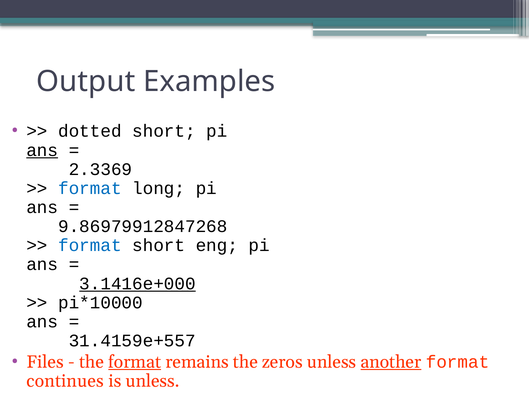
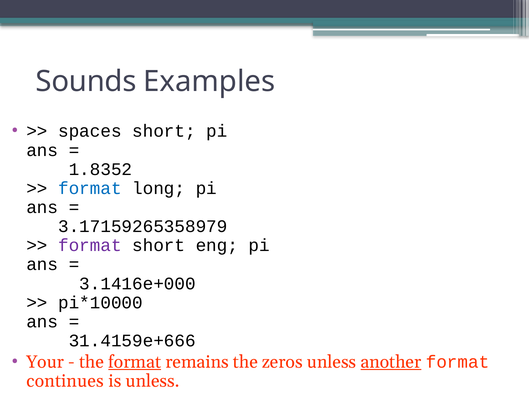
Output: Output -> Sounds (86, 81)
dotted: dotted -> spaces (90, 131)
ans underline: present -> none (42, 150)
2.3369: 2.3369 -> 1.8352 (100, 169)
9.86979912847268: 9.86979912847268 -> 3.17159265358979 (143, 226)
format colour: blue -> purple (90, 245)
3.1416e+000 underline: present -> none (137, 283)
31.4159e+557: 31.4159e+557 -> 31.4159e+666 (132, 340)
Files: Files -> Your (45, 362)
